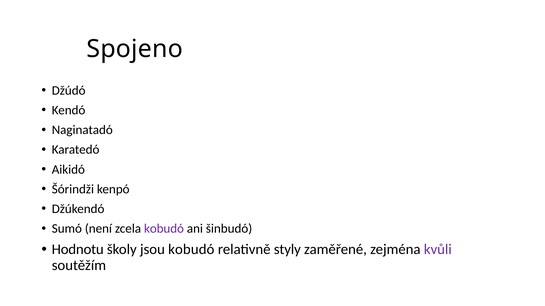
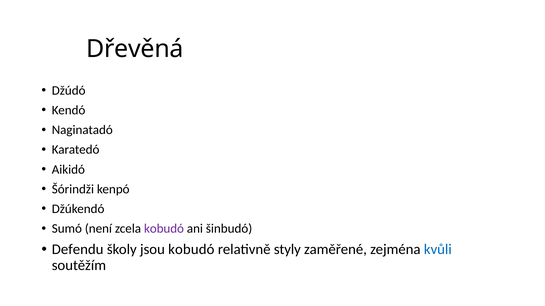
Spojeno: Spojeno -> Dřevěná (135, 49)
Hodnotu: Hodnotu -> Defendu (78, 250)
kvůli colour: purple -> blue (438, 250)
